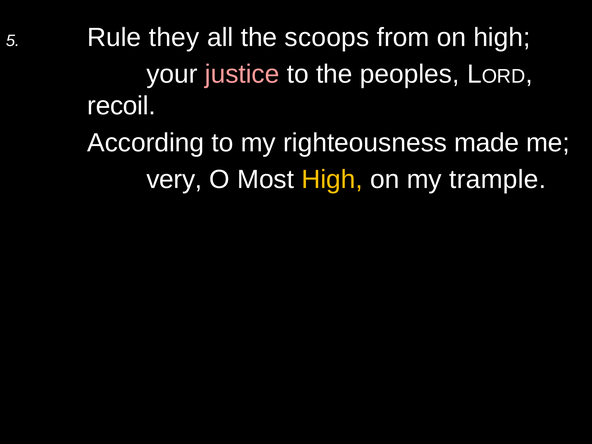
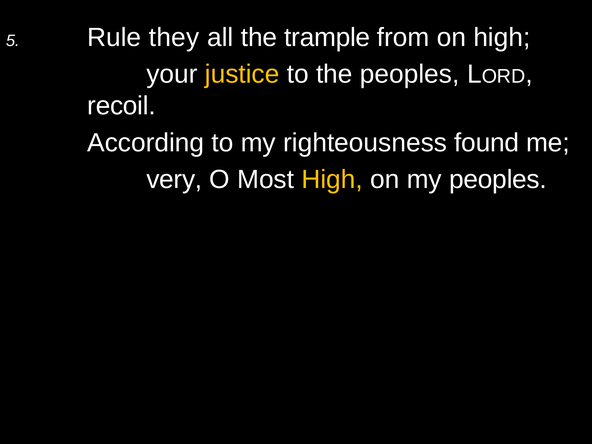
scoops: scoops -> trample (327, 37)
justice colour: pink -> yellow (242, 74)
made: made -> found (487, 143)
my trample: trample -> peoples (498, 180)
